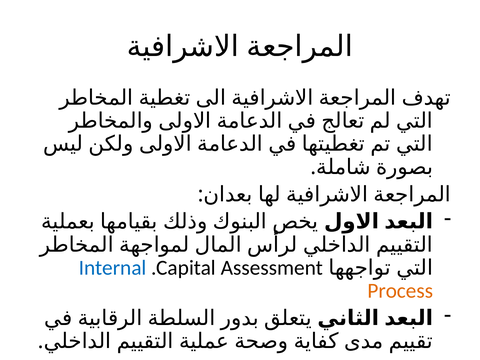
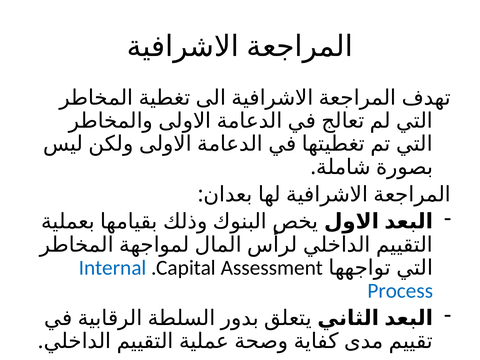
Process colour: orange -> blue (400, 291)
